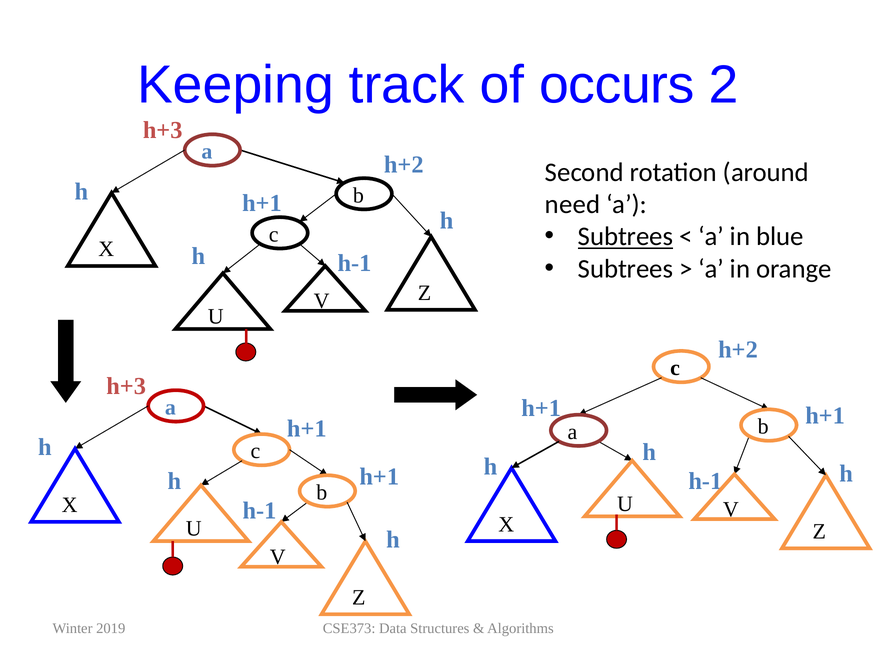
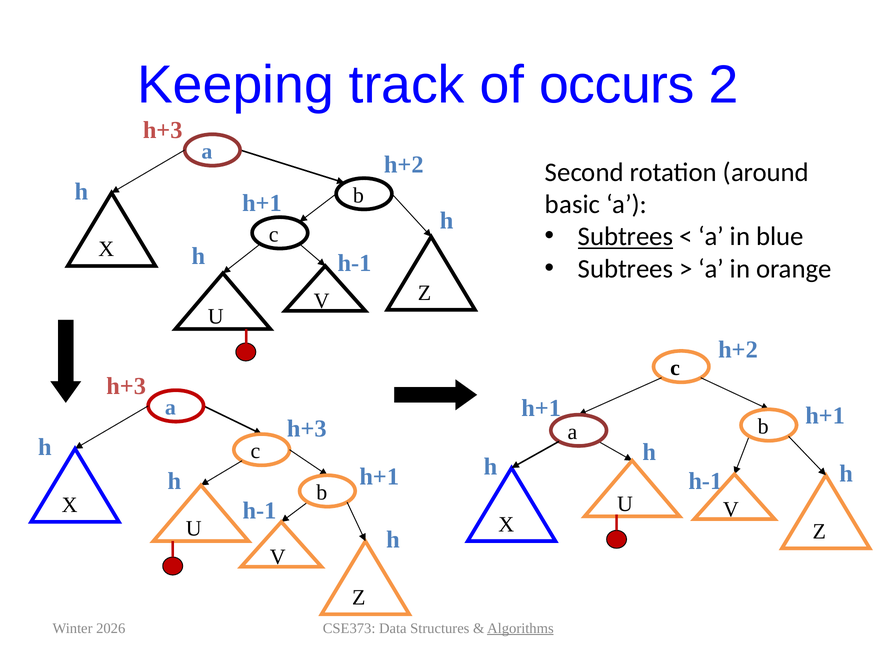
need: need -> basic (573, 204)
h+1: h+1 -> h+3 (307, 428)
2019: 2019 -> 2026 (111, 628)
Algorithms underline: none -> present (520, 628)
